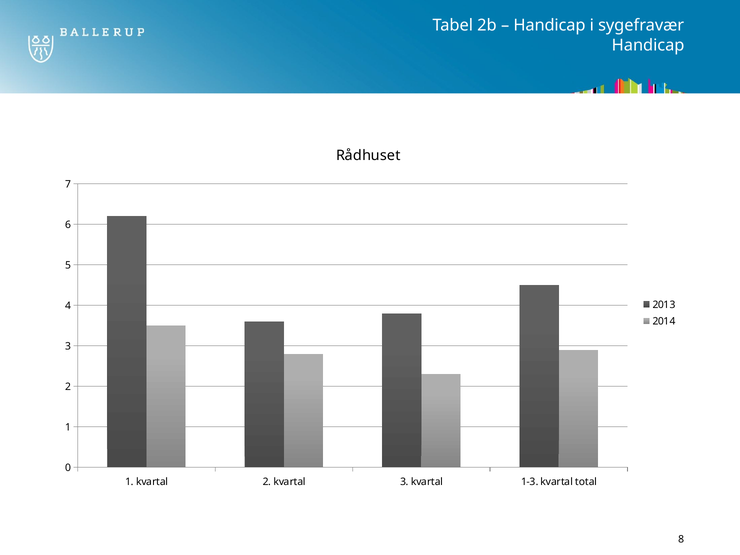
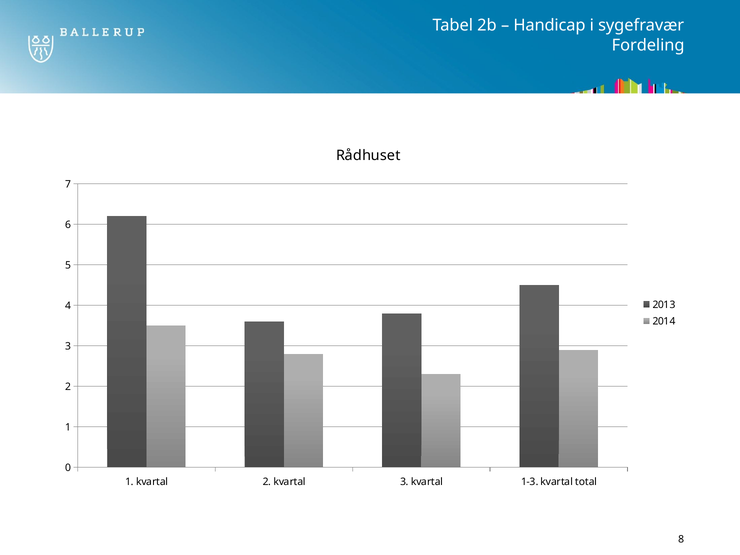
Handicap: Handicap -> Fordeling (648, 45)
